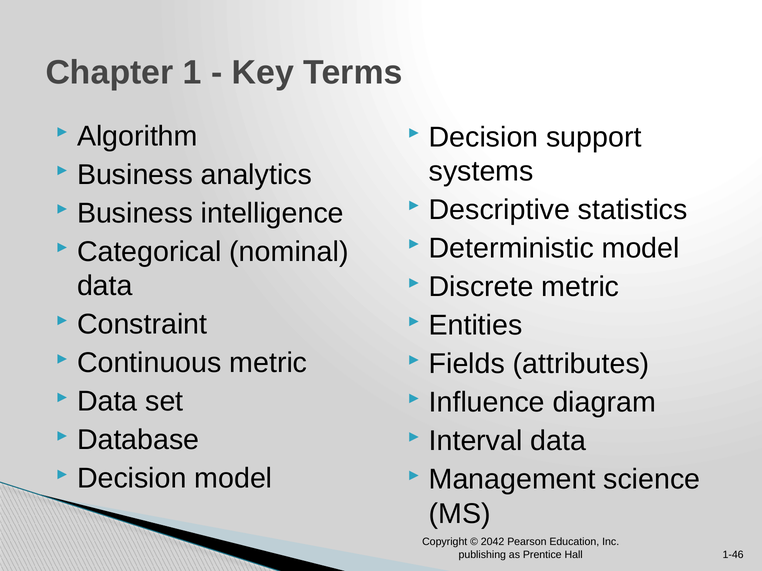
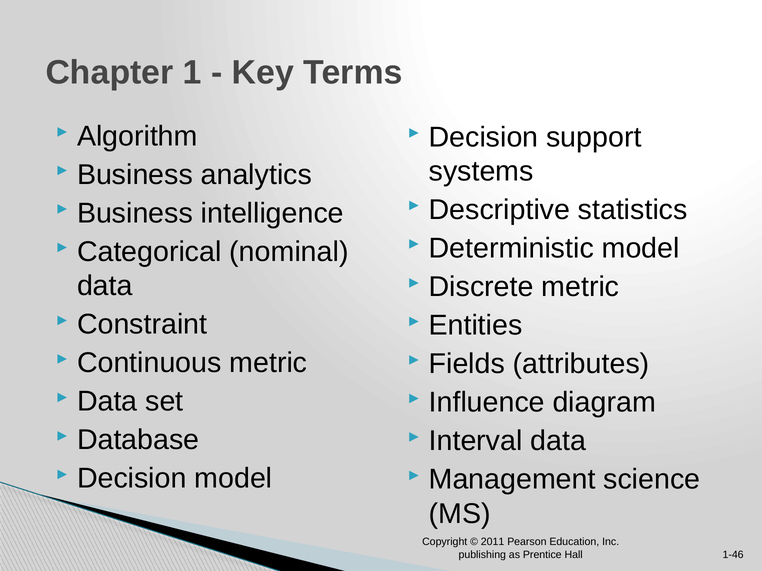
2042: 2042 -> 2011 (493, 542)
